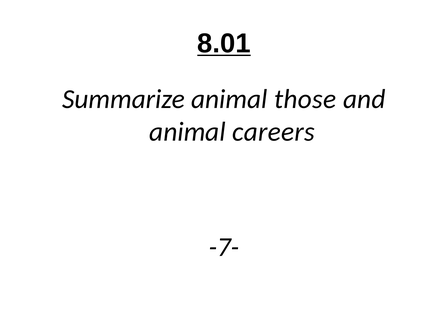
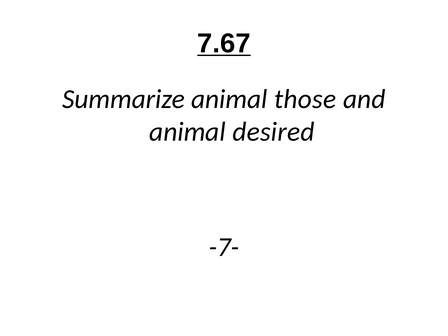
8.01: 8.01 -> 7.67 (224, 43)
careers: careers -> desired (273, 132)
